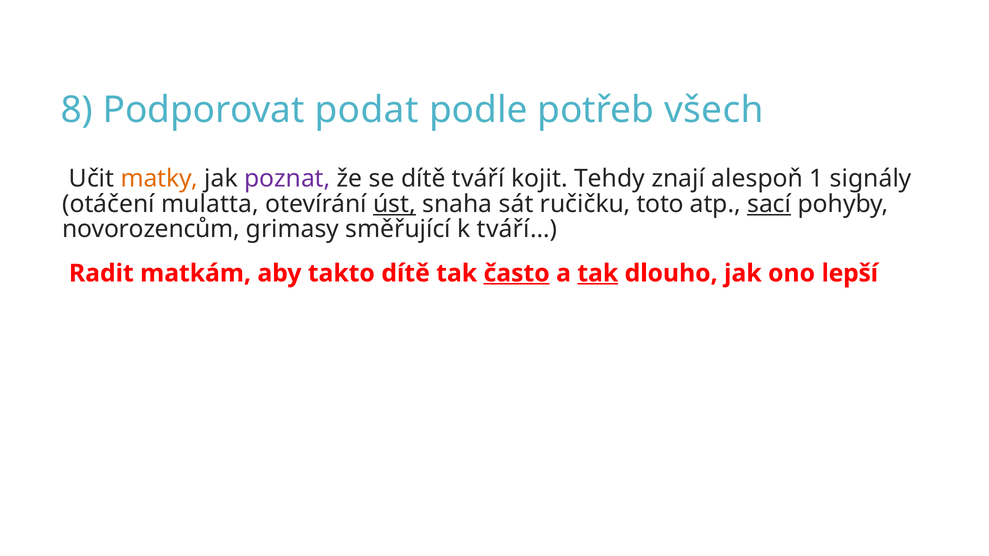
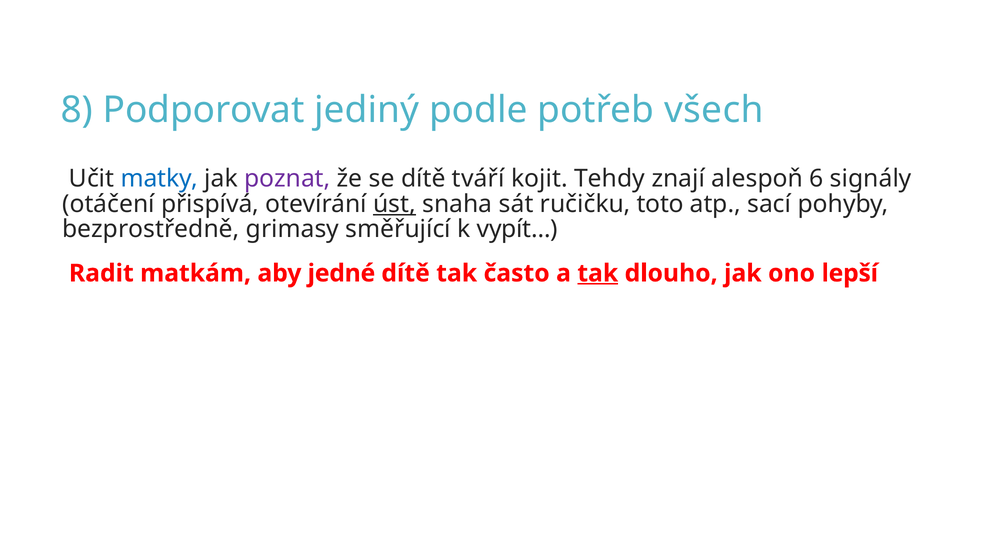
podat: podat -> jediný (367, 110)
matky colour: orange -> blue (159, 179)
1: 1 -> 6 (816, 179)
mulatta: mulatta -> přispívá (210, 204)
sací underline: present -> none (769, 204)
novorozencům: novorozencům -> bezprostředně (151, 229)
tváří…: tváří… -> vypít… (517, 229)
takto: takto -> jedné (341, 273)
často underline: present -> none (517, 273)
